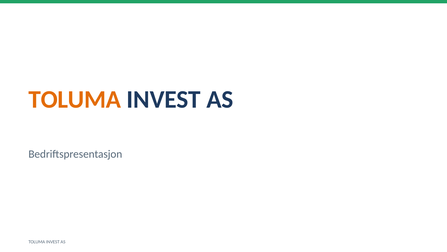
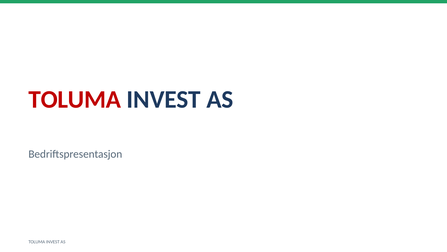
TOLUMA colour: orange -> red (75, 99)
